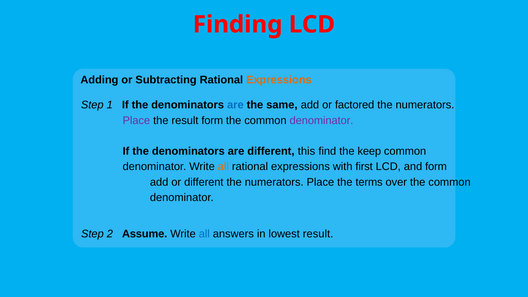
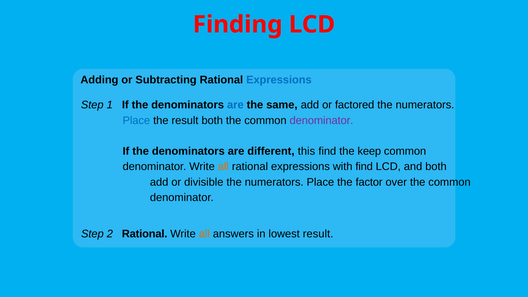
Expressions colour: orange -> blue (279, 80)
Place colour: purple -> blue (136, 120)
result form: form -> both (212, 120)
with first: first -> find (364, 167)
and form: form -> both (436, 167)
or different: different -> divisible (204, 182)
terms: terms -> factor (369, 182)
2 Assume: Assume -> Rational (145, 234)
all colour: blue -> orange (204, 234)
